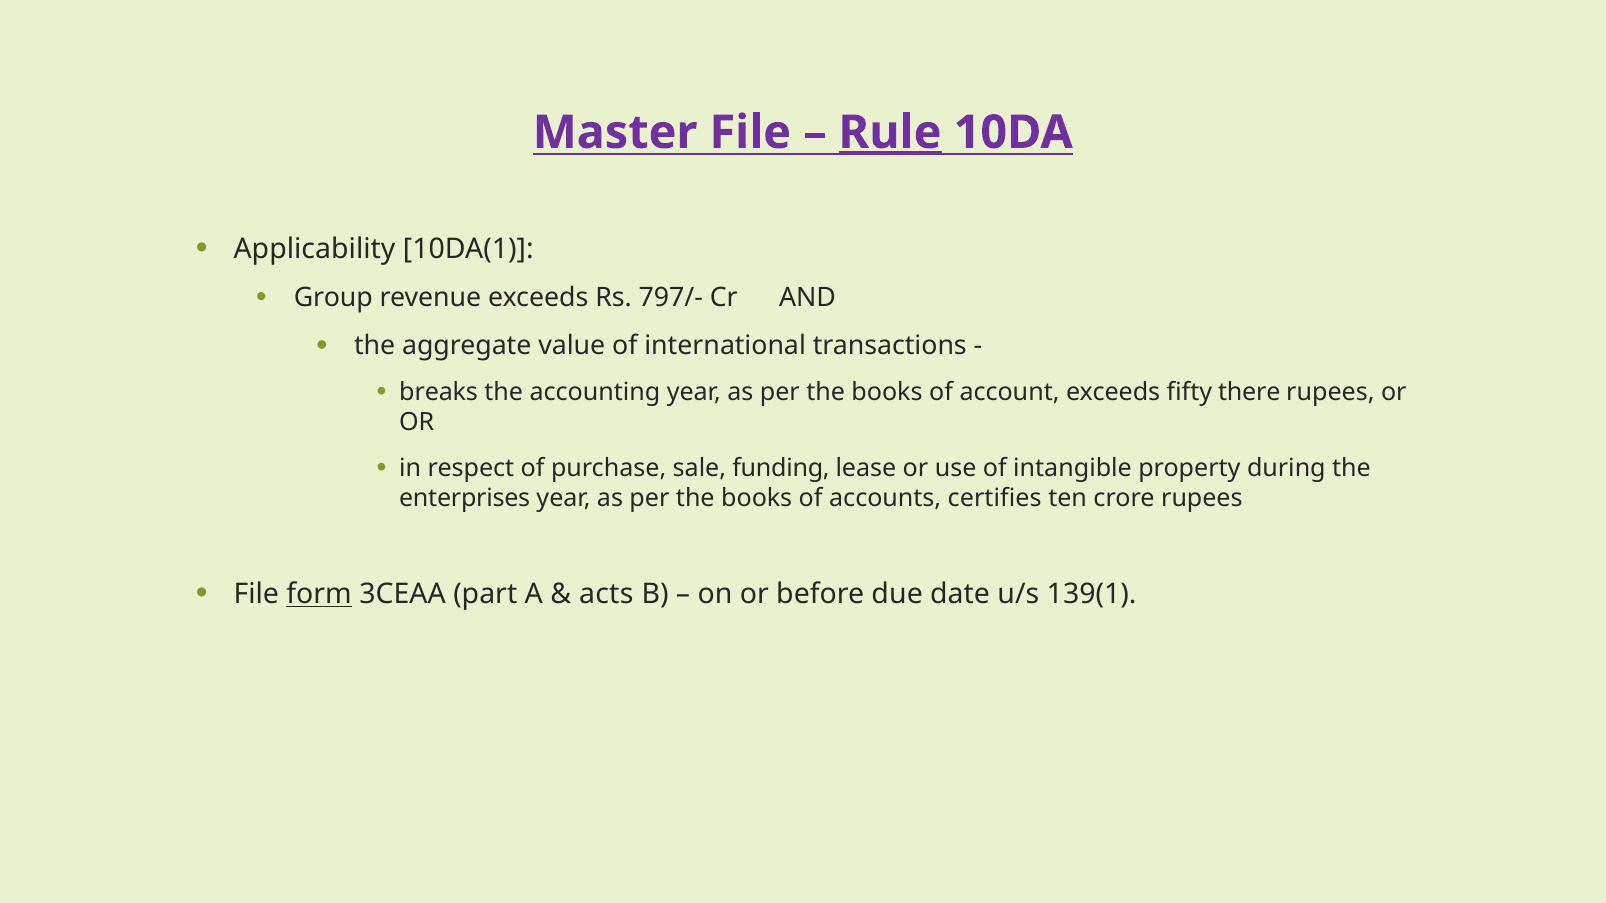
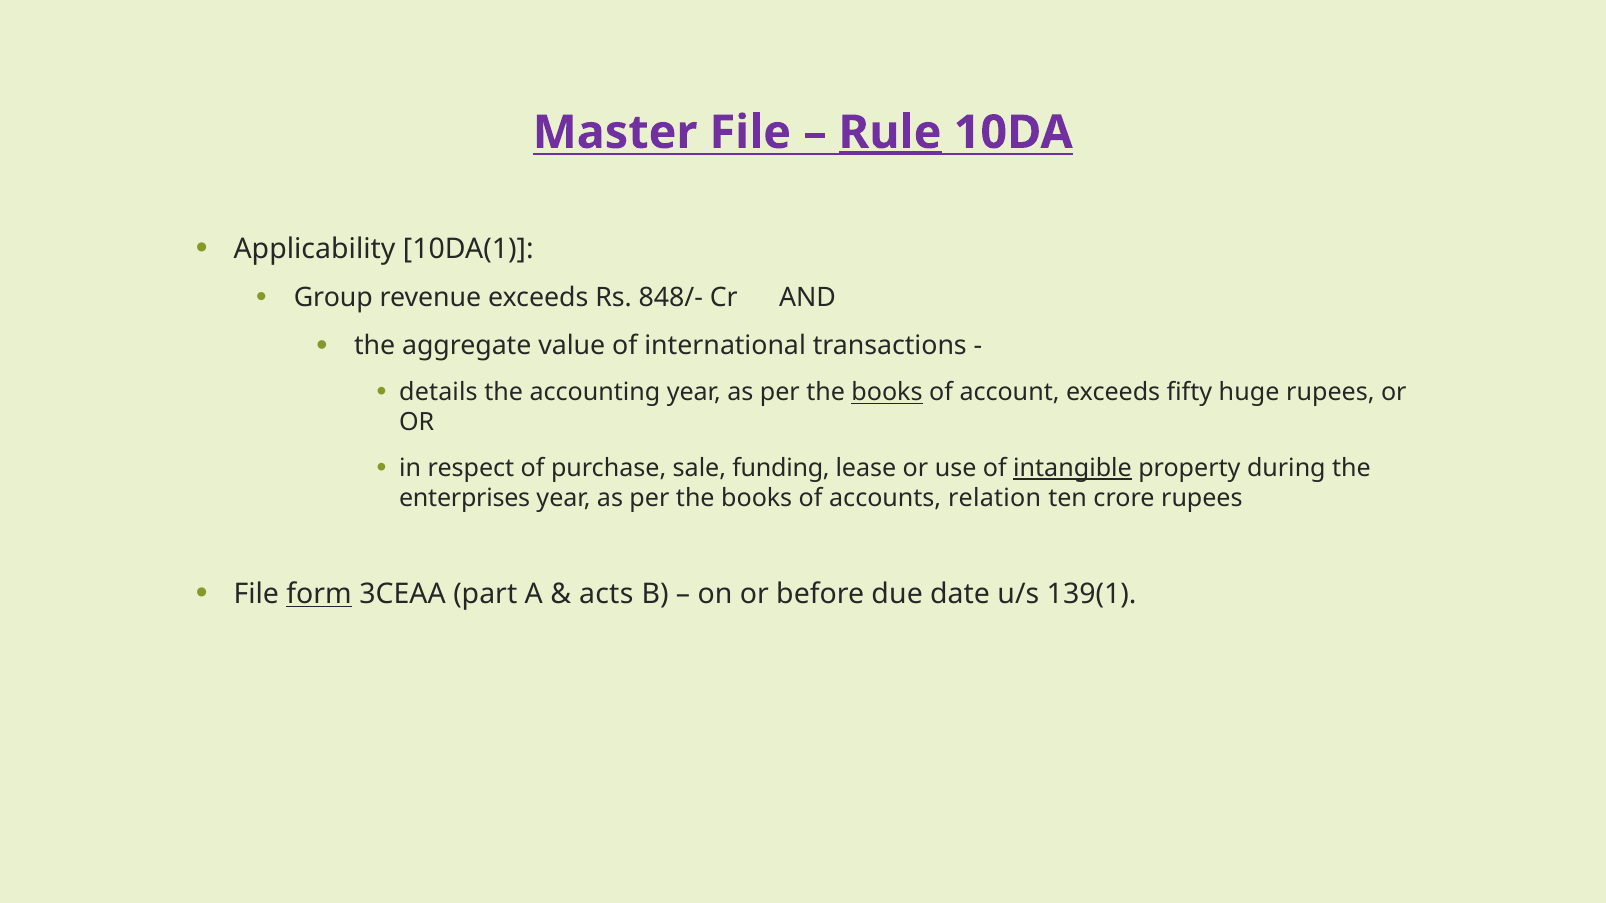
797/-: 797/- -> 848/- (671, 298)
breaks: breaks -> details (438, 393)
books underline: none -> present (887, 393)
there: there -> huge (1249, 393)
intangible underline: none -> present (1073, 468)
certifies: certifies -> relation (995, 498)
